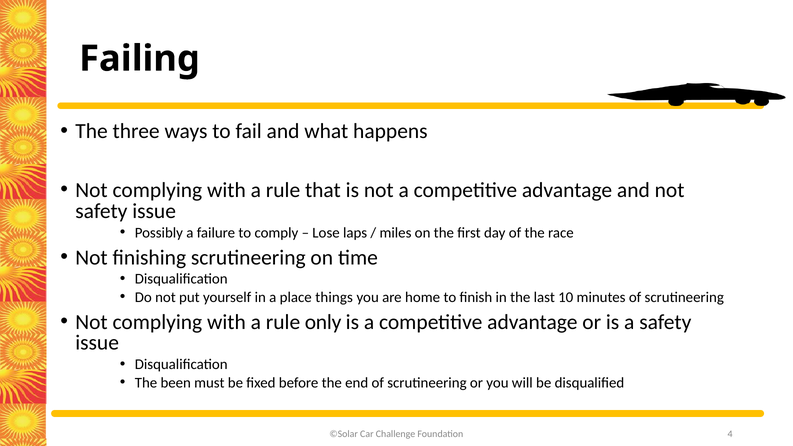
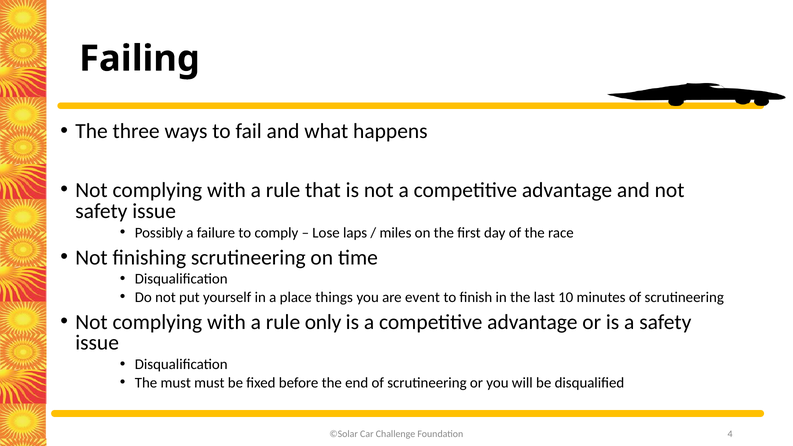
home: home -> event (423, 297)
The been: been -> must (176, 383)
